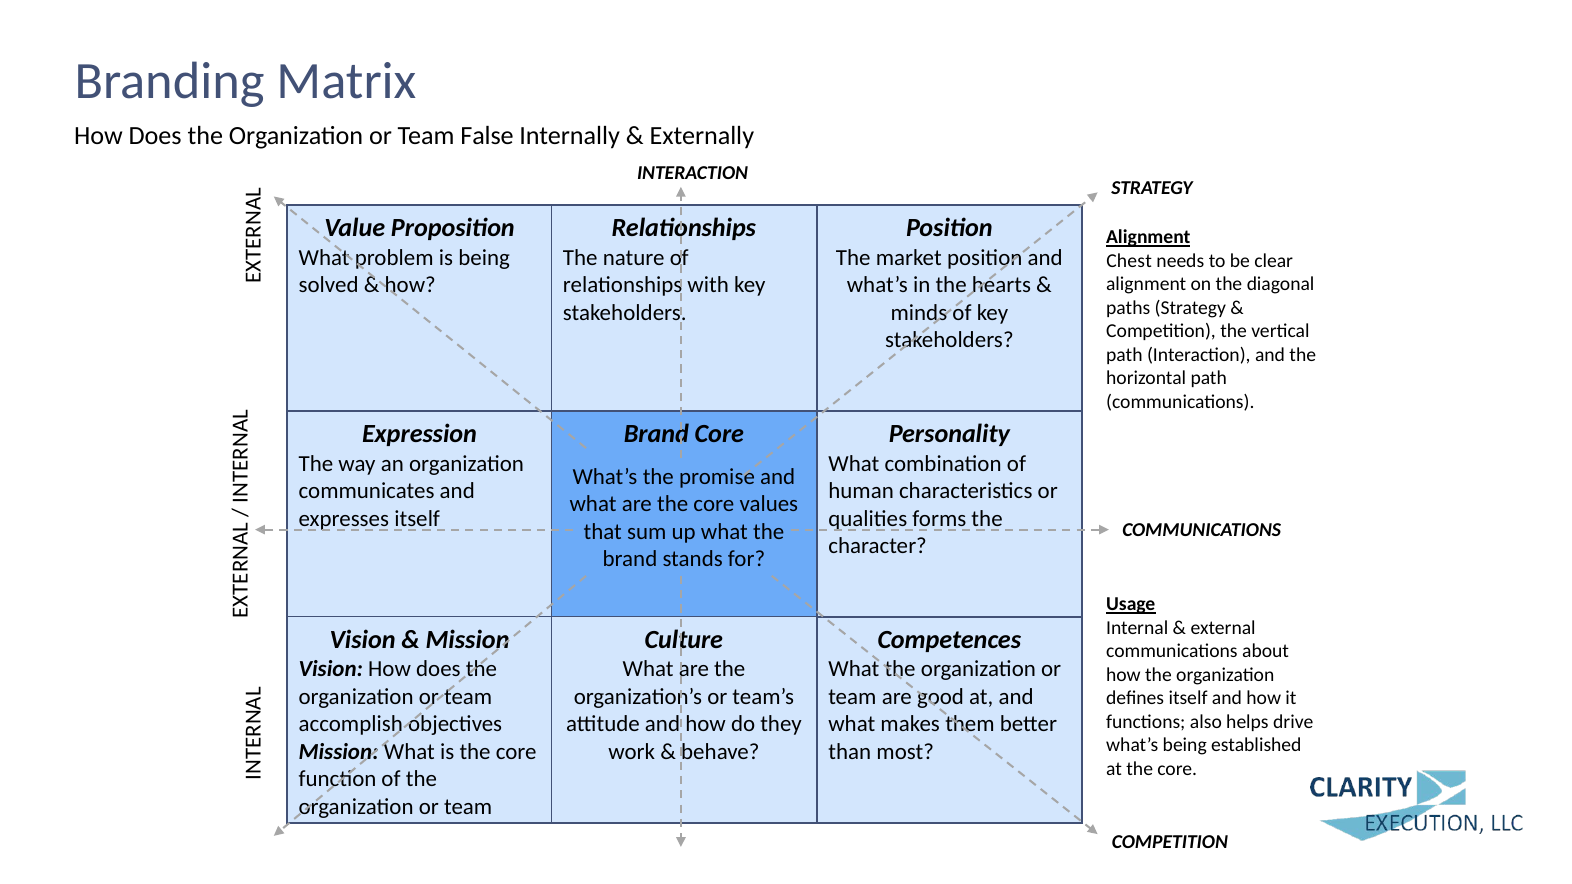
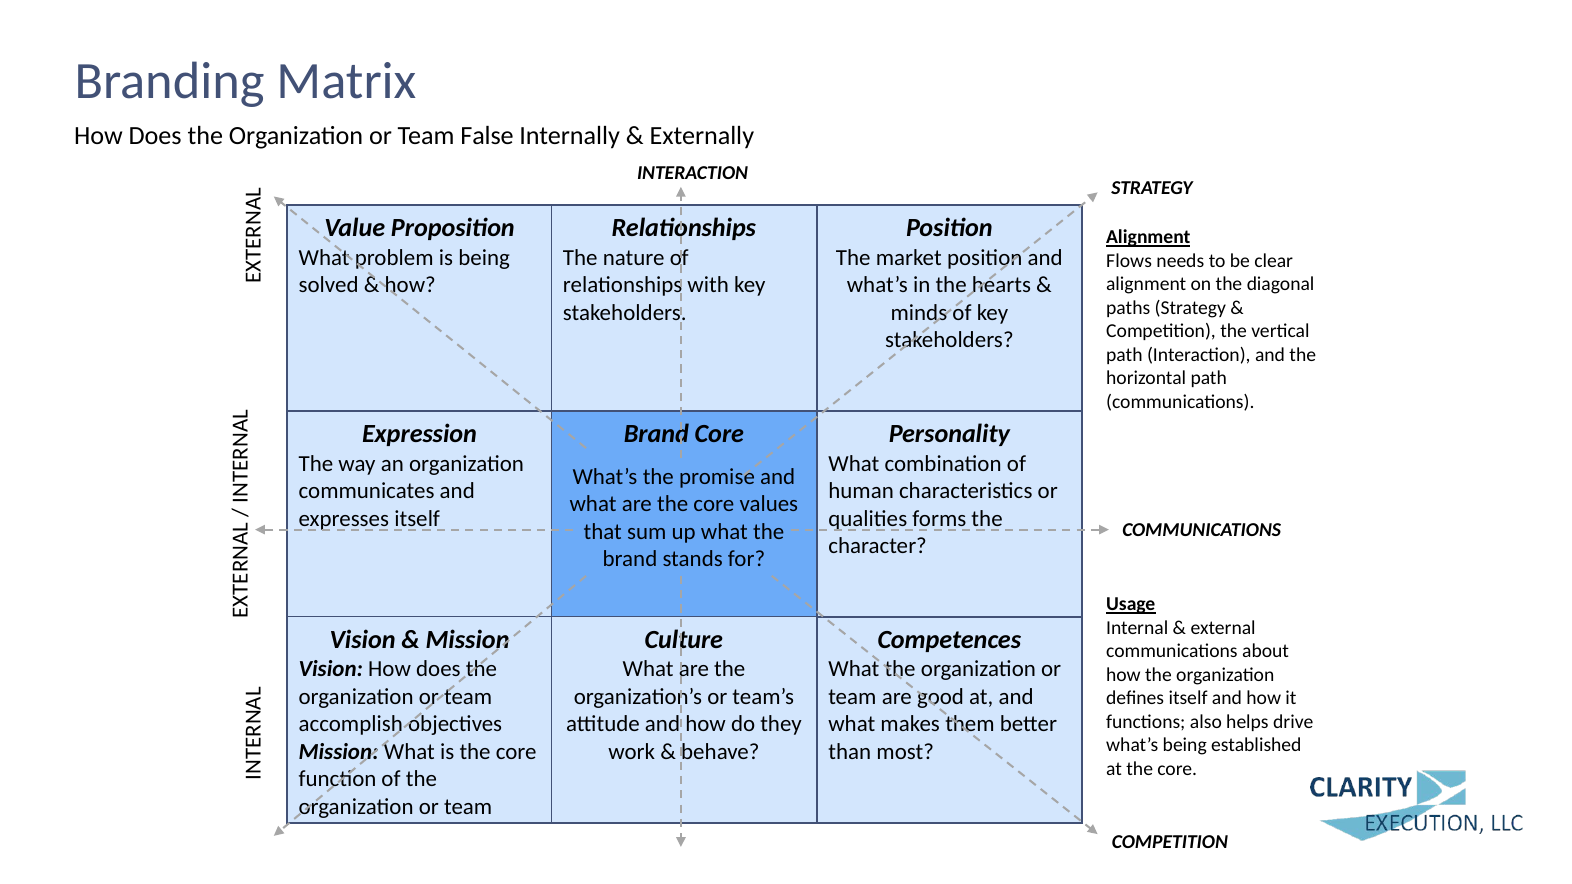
Chest: Chest -> Flows (1129, 261)
